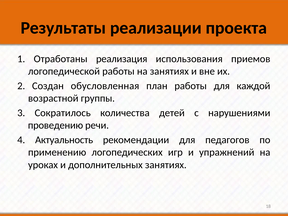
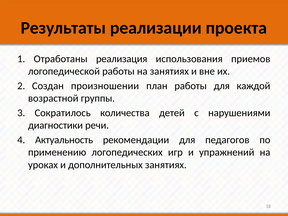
обусловленная: обусловленная -> произношении (105, 86)
проведению: проведению -> диагностики (55, 125)
